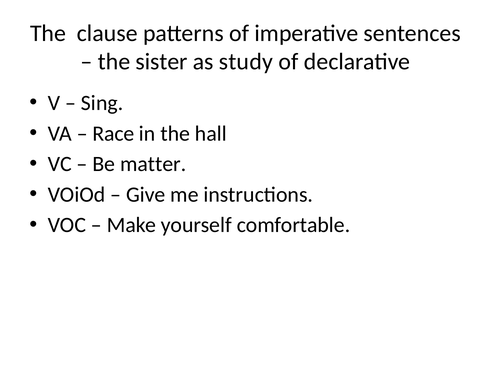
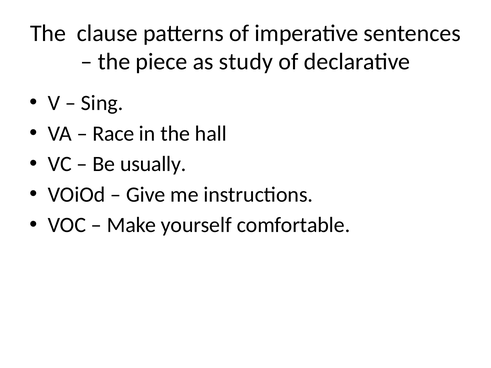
sister: sister -> piece (161, 62)
matter: matter -> usually (153, 164)
